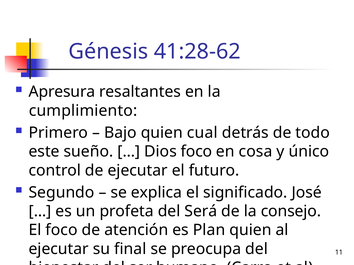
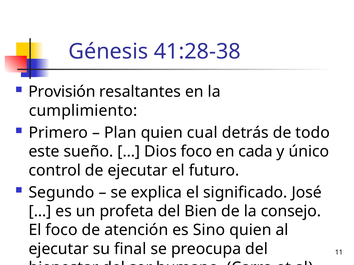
41:28-62: 41:28-62 -> 41:28-38 (197, 52)
Apresura: Apresura -> Provisión (62, 92)
Bajo: Bajo -> Plan (120, 133)
cosa: cosa -> cada (256, 152)
Será: Será -> Bien (201, 212)
Plan: Plan -> Sino (209, 230)
